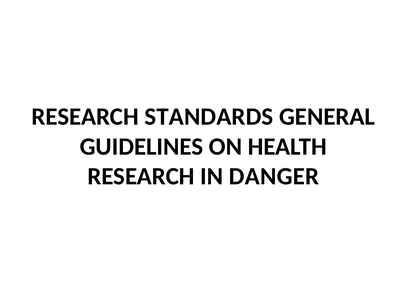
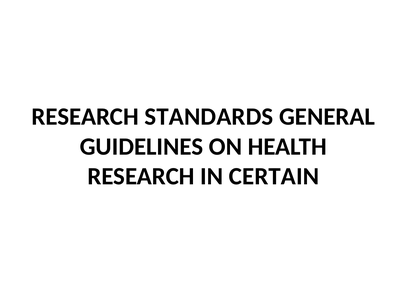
DANGER: DANGER -> CERTAIN (274, 176)
